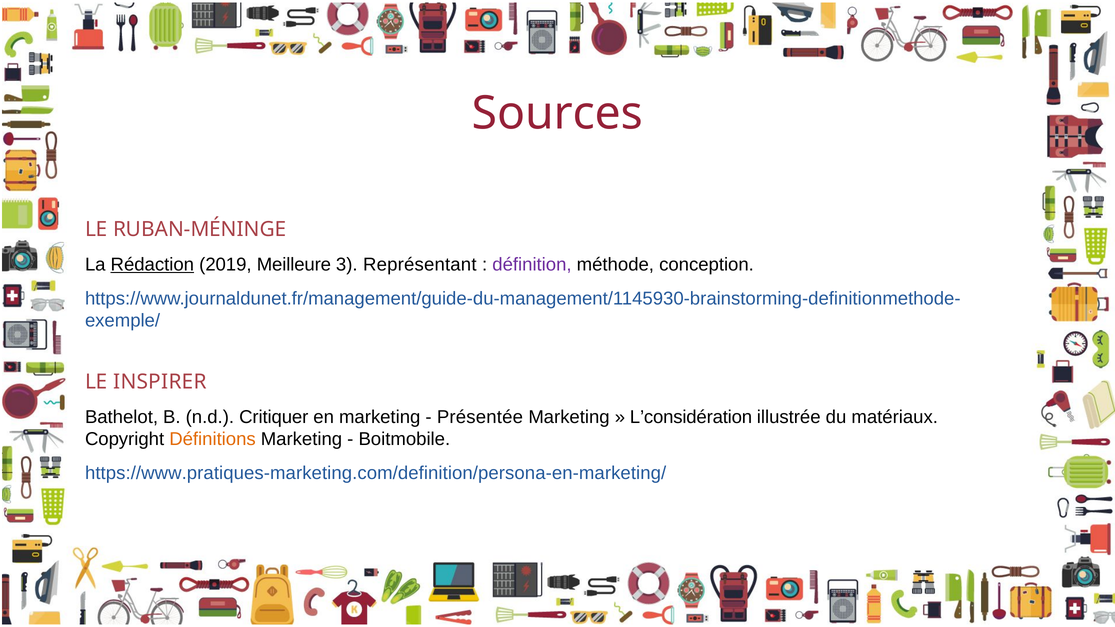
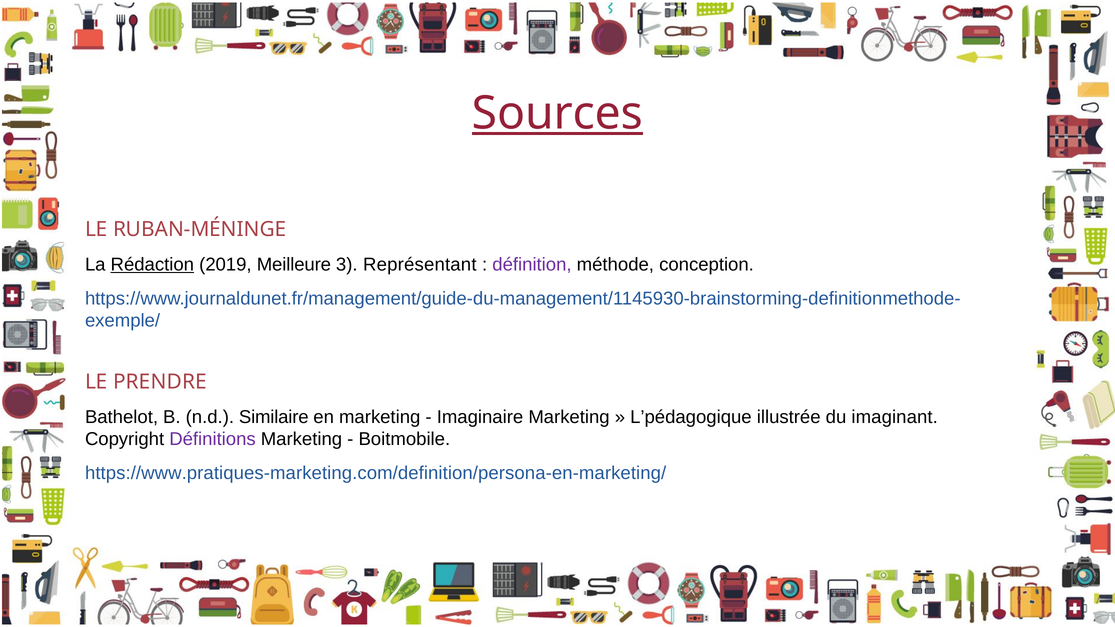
Sources underline: none -> present (558, 113)
INSPIRER: INSPIRER -> PRENDRE (160, 382)
Critiquer: Critiquer -> Similaire (274, 417)
Présentée: Présentée -> Imaginaire (480, 417)
L’considération: L’considération -> L’pédagogique (691, 417)
matériaux: matériaux -> imaginant (895, 417)
Définitions colour: orange -> purple (213, 439)
